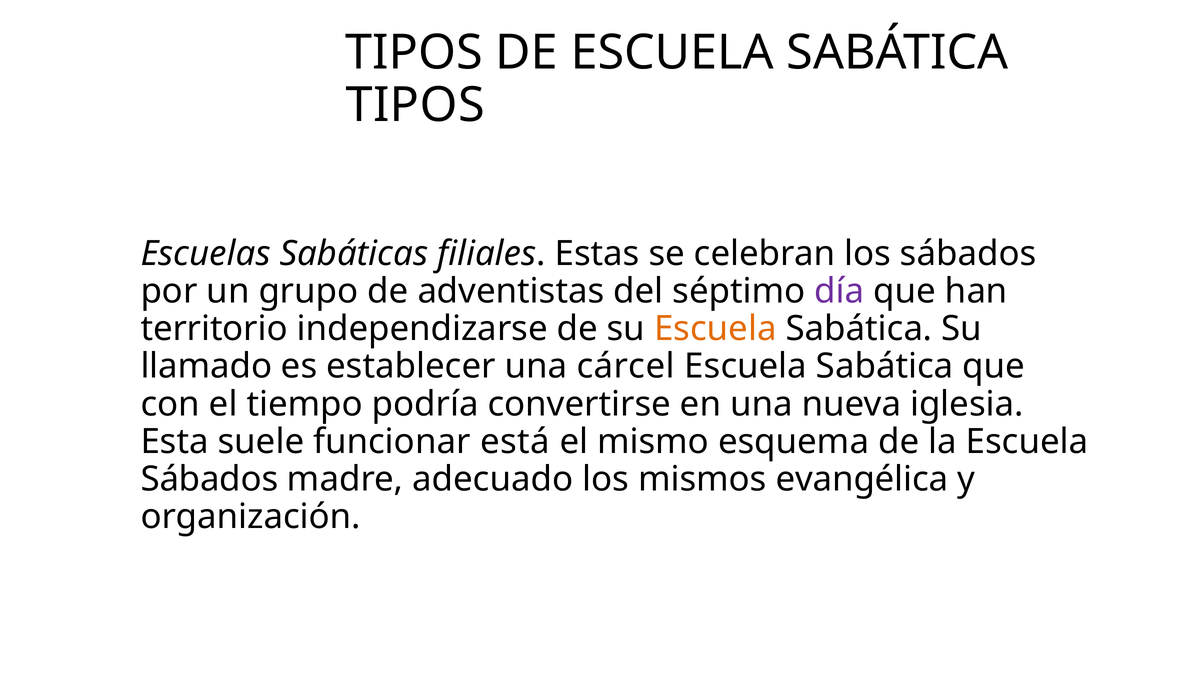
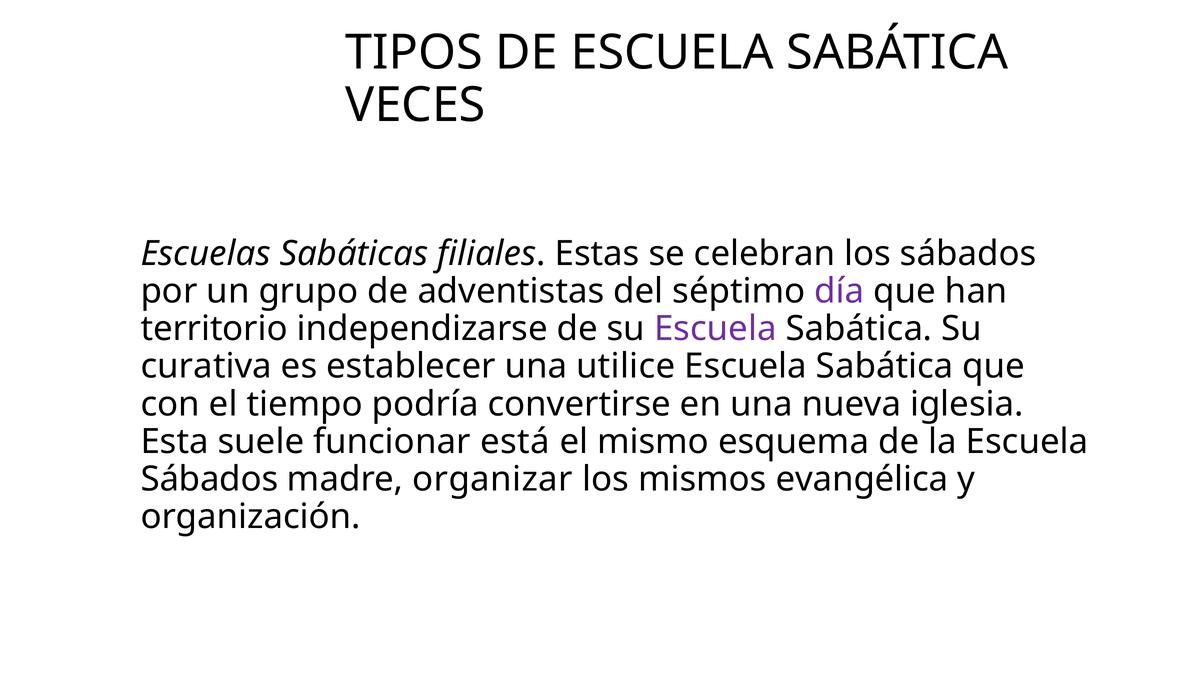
TIPOS: TIPOS -> VECES (416, 105)
Escuela colour: orange -> purple (715, 329)
llamado: llamado -> curativa (206, 366)
cárcel: cárcel -> utilice (626, 366)
adecuado: adecuado -> organizar (493, 479)
